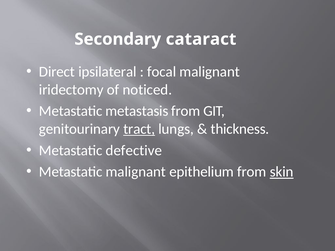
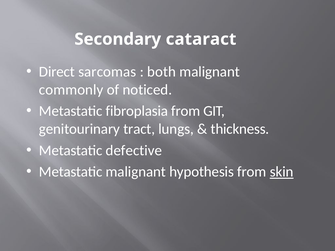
ipsilateral: ipsilateral -> sarcomas (107, 72)
focal: focal -> both (162, 72)
iridectomy: iridectomy -> commonly (71, 90)
metastasis: metastasis -> fibroplasia (137, 111)
tract underline: present -> none (139, 129)
epithelium: epithelium -> hypothesis (202, 172)
